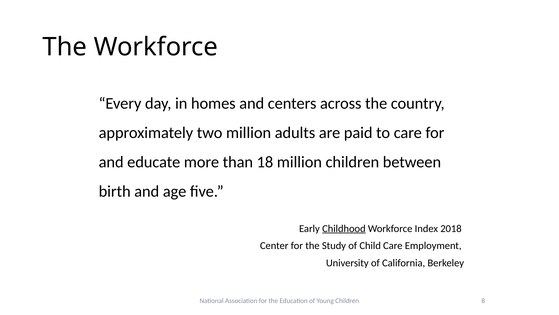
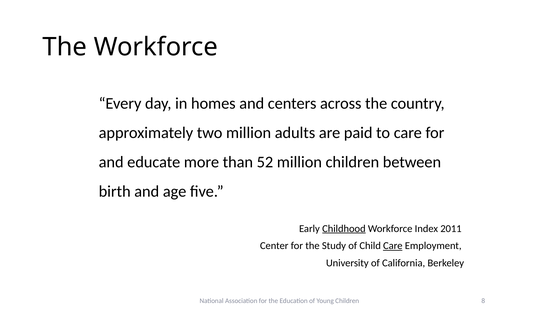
18: 18 -> 52 (265, 162)
2018: 2018 -> 2011 (451, 228)
Care underline: none -> present (393, 245)
